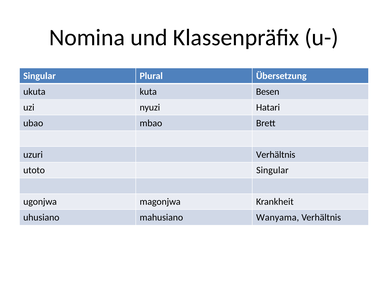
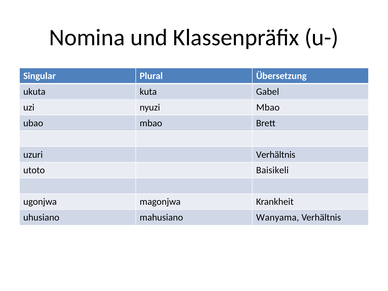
Besen: Besen -> Gabel (268, 92)
nyuzi Hatari: Hatari -> Mbao (268, 107)
utoto Singular: Singular -> Baisikeli (272, 170)
